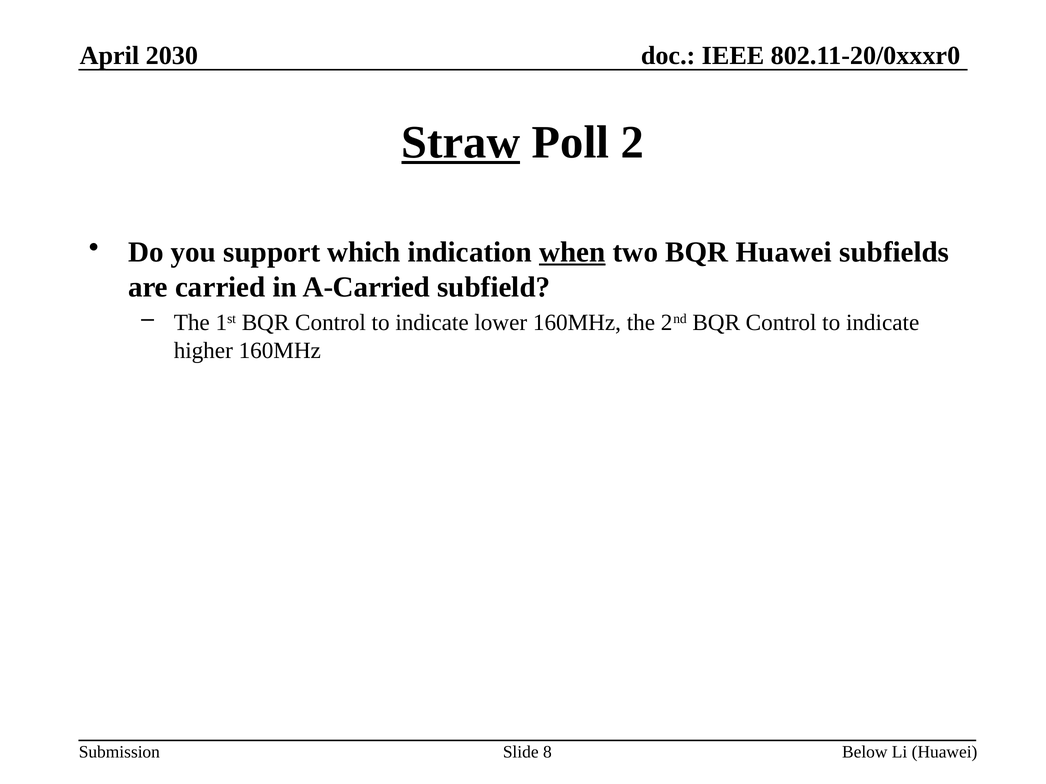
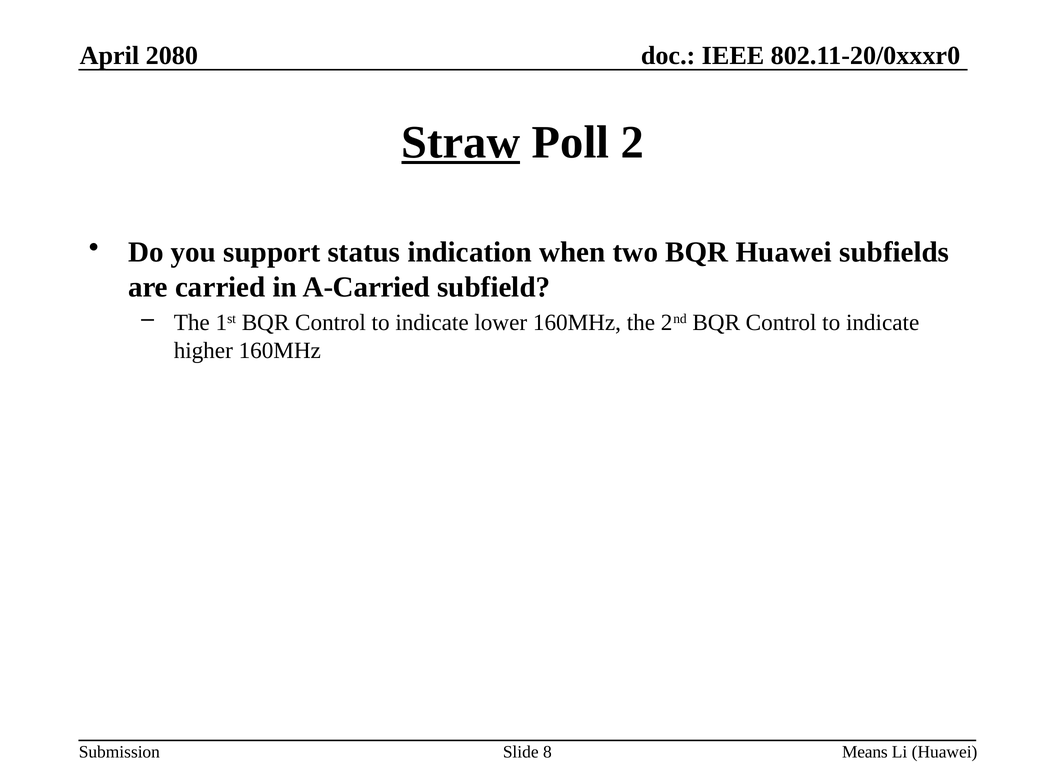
2030: 2030 -> 2080 (172, 56)
which: which -> status (364, 252)
when underline: present -> none (572, 252)
Below: Below -> Means (865, 752)
